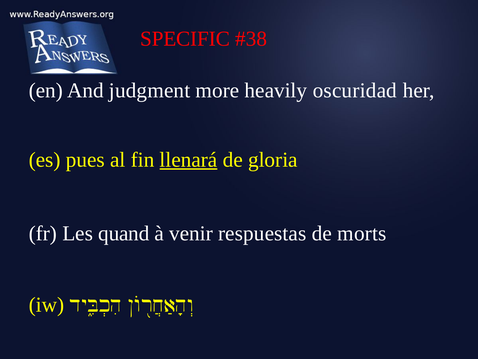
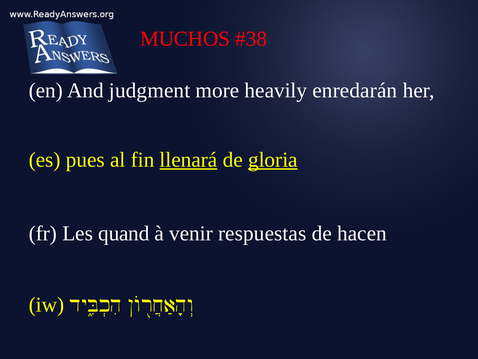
SPECIFIC: SPECIFIC -> MUCHOS (185, 39)
oscuridad: oscuridad -> enredarán (355, 90)
gloria underline: none -> present (273, 160)
morts: morts -> hacen (362, 233)
